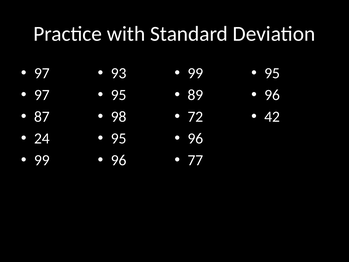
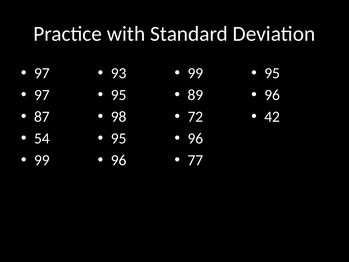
24: 24 -> 54 (42, 138)
